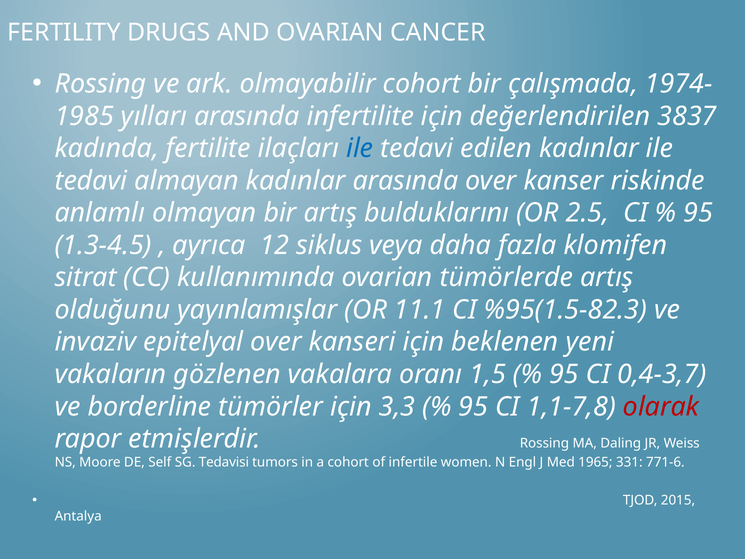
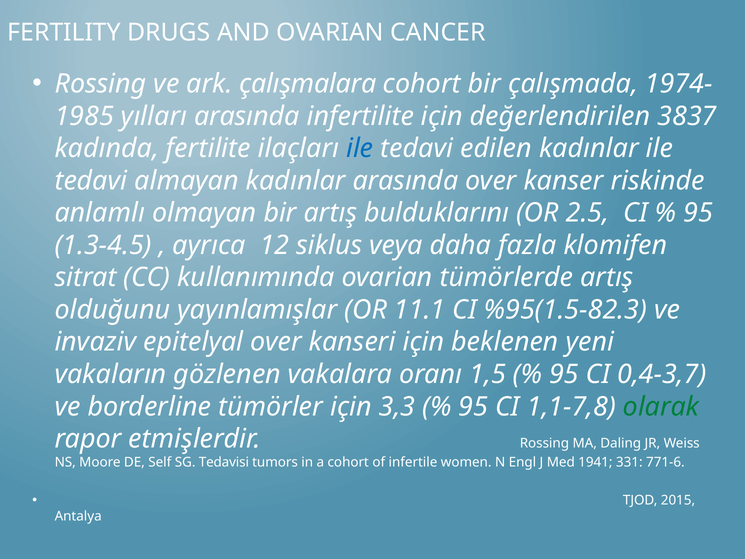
olmayabilir: olmayabilir -> çalışmalara (308, 84)
olarak colour: red -> green (661, 406)
1965: 1965 -> 1941 (595, 462)
